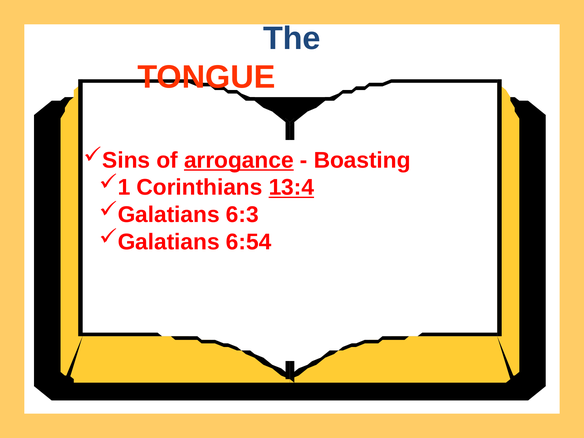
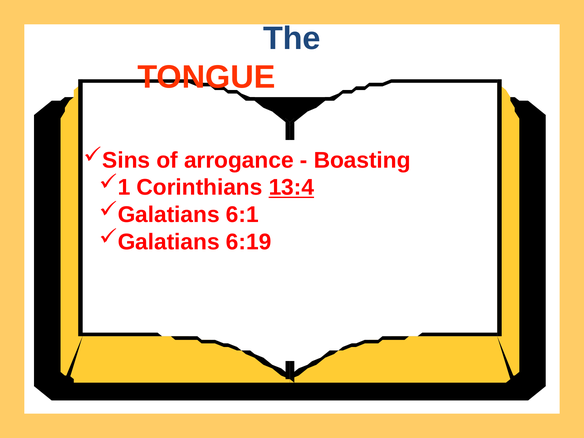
arrogance underline: present -> none (239, 160)
6:3: 6:3 -> 6:1 (242, 215)
6:54: 6:54 -> 6:19 (249, 242)
